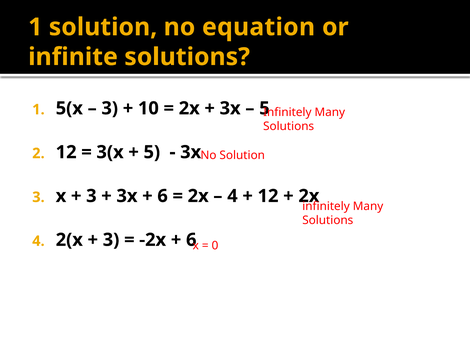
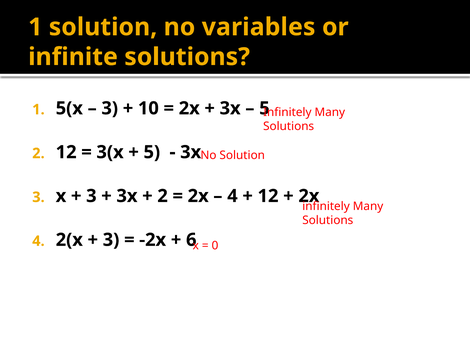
equation: equation -> variables (259, 27)
6: 6 -> 2 (163, 196)
